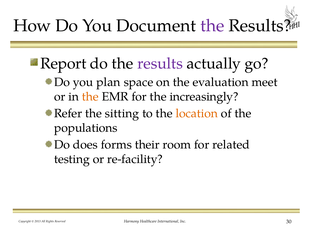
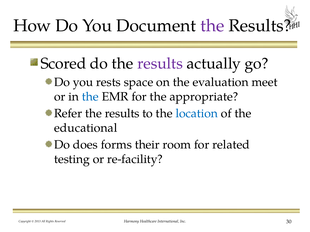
Report: Report -> Scored (63, 64)
plan: plan -> rests (108, 82)
the colour: orange -> blue (90, 97)
increasingly: increasingly -> appropriate (204, 97)
Refer the sitting: sitting -> results (122, 114)
location colour: orange -> blue (197, 114)
populations: populations -> educational (86, 128)
